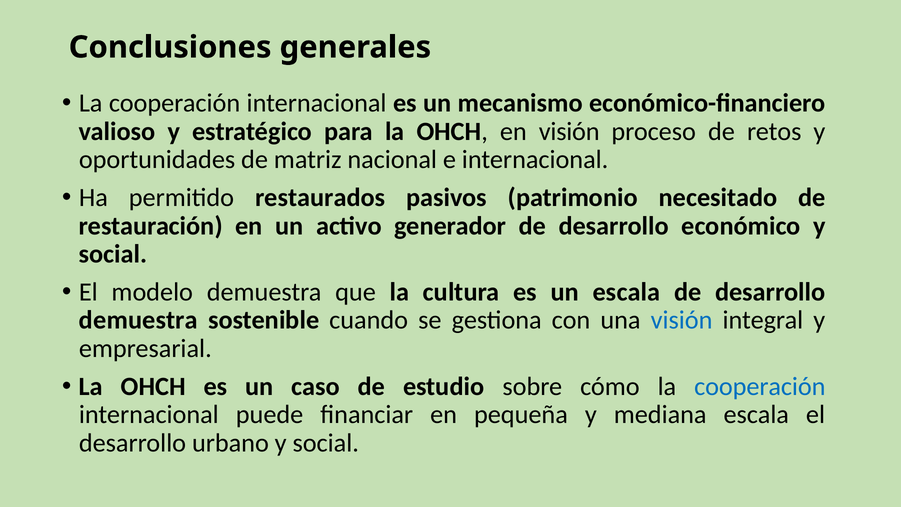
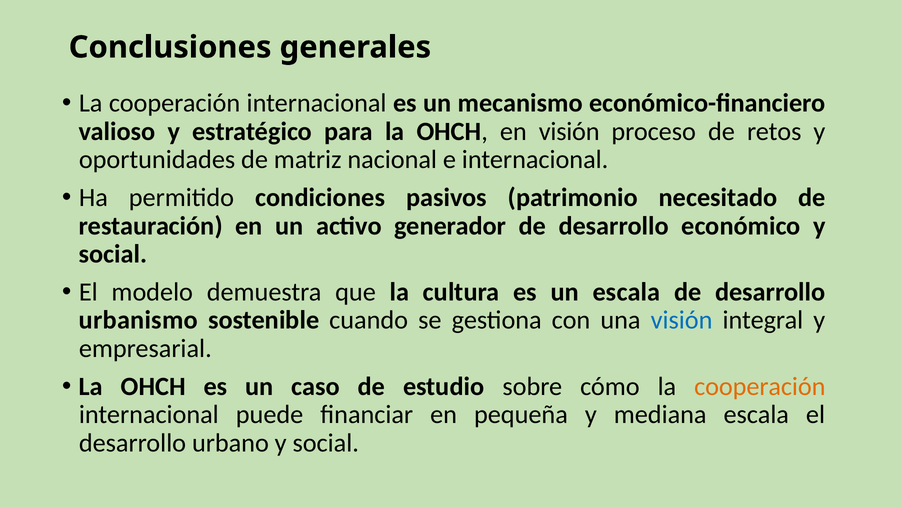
restaurados: restaurados -> condiciones (320, 197)
demuestra: demuestra -> urbanismo (138, 320)
cooperación colour: blue -> orange (760, 386)
